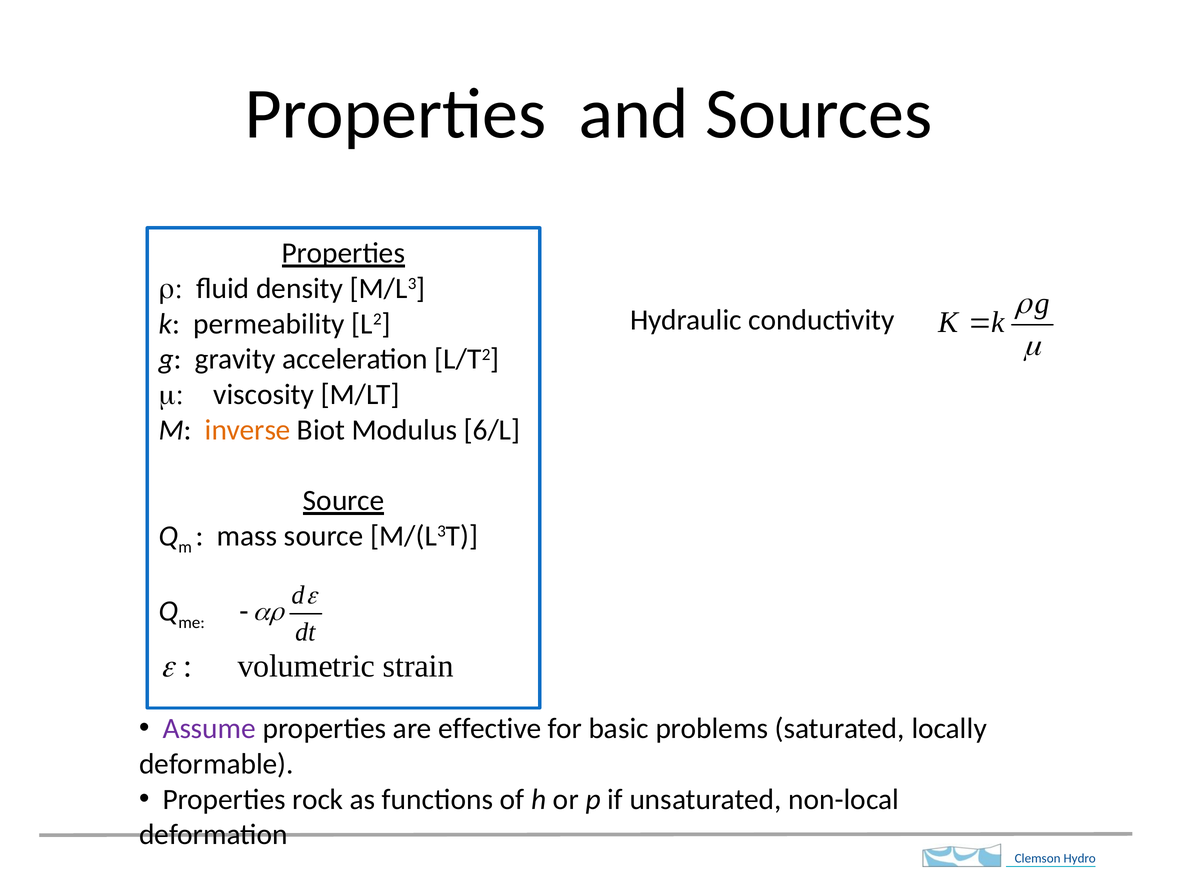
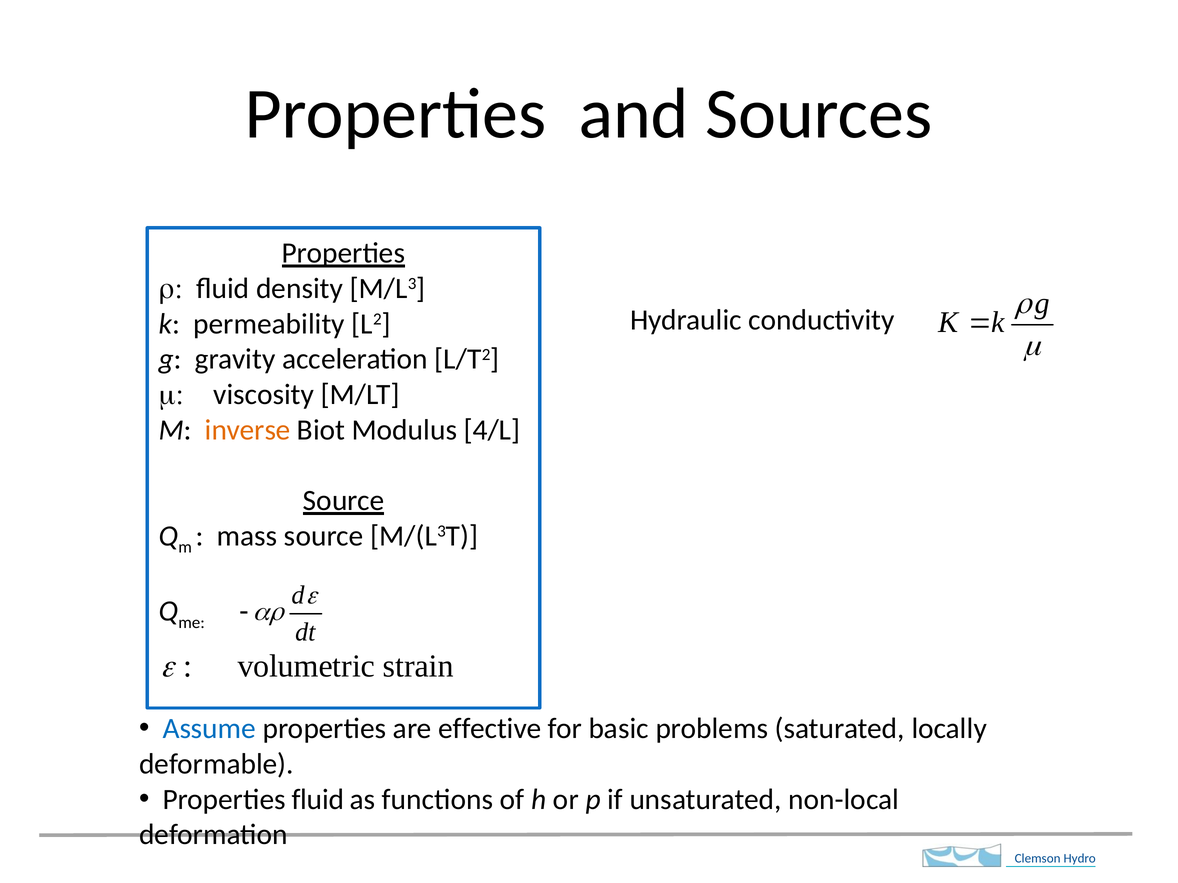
6/L: 6/L -> 4/L (492, 430)
Assume colour: purple -> blue (209, 729)
Properties rock: rock -> fluid (318, 800)
